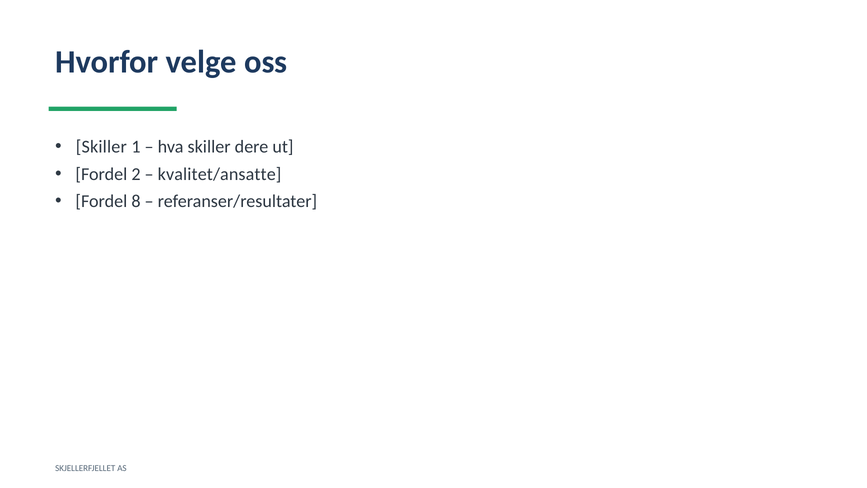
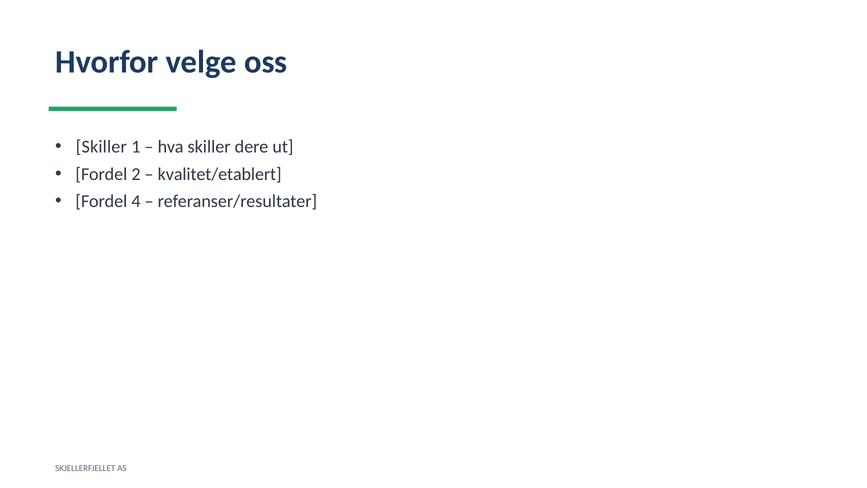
kvalitet/ansatte: kvalitet/ansatte -> kvalitet/etablert (220, 174)
8: 8 -> 4 (136, 201)
